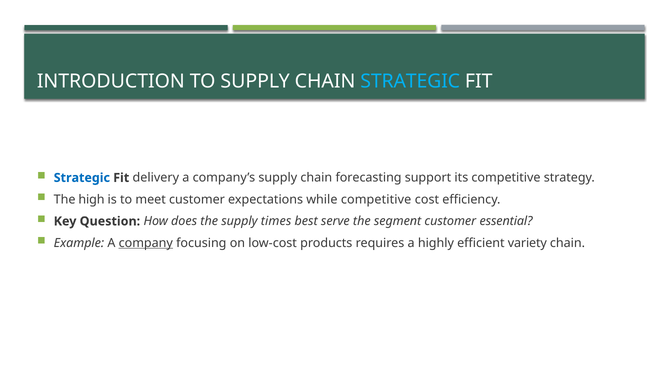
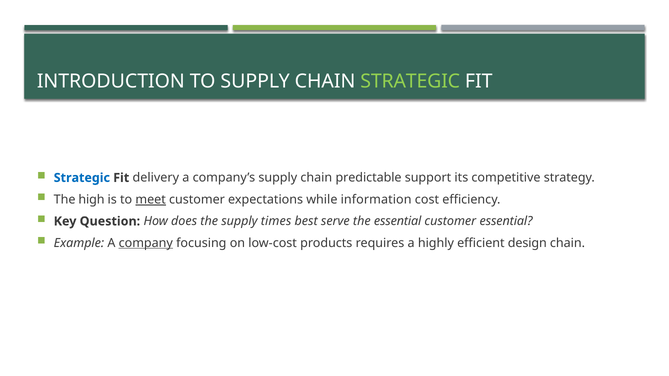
STRATEGIC colour: light blue -> light green (410, 81)
forecasting: forecasting -> predictable (369, 178)
meet underline: none -> present (151, 200)
while competitive: competitive -> information (376, 200)
the segment: segment -> essential (398, 221)
variety: variety -> design (527, 243)
